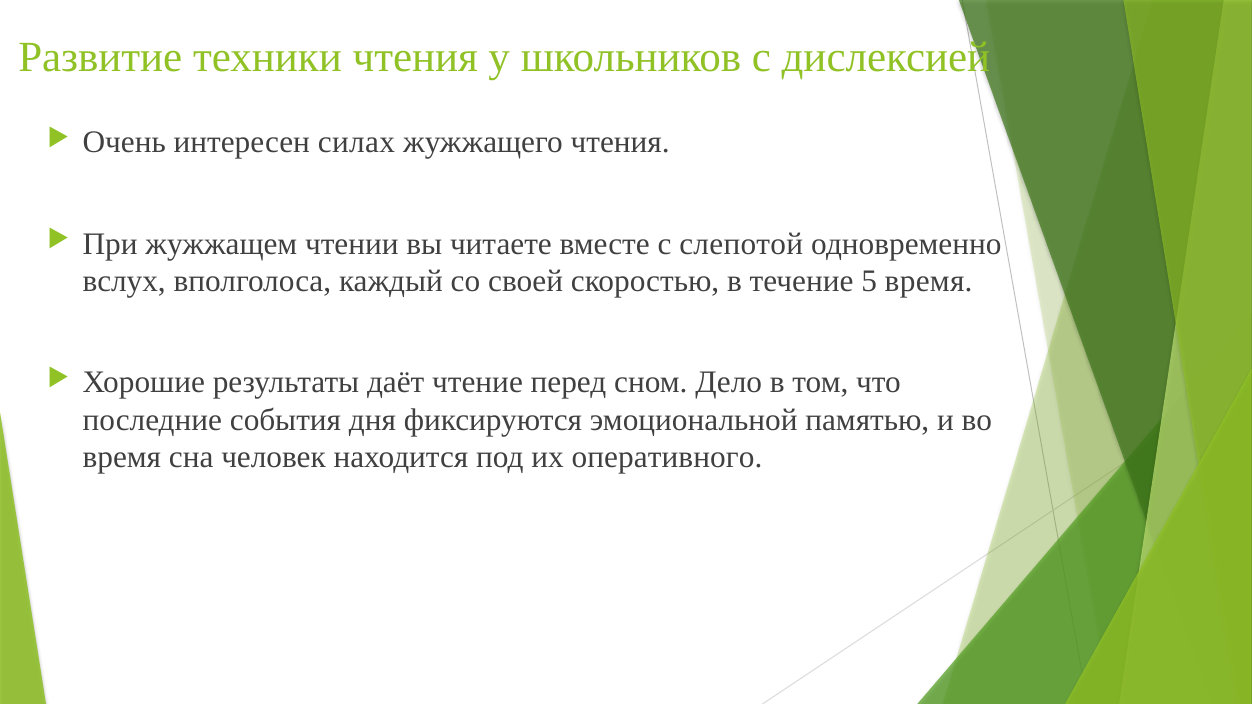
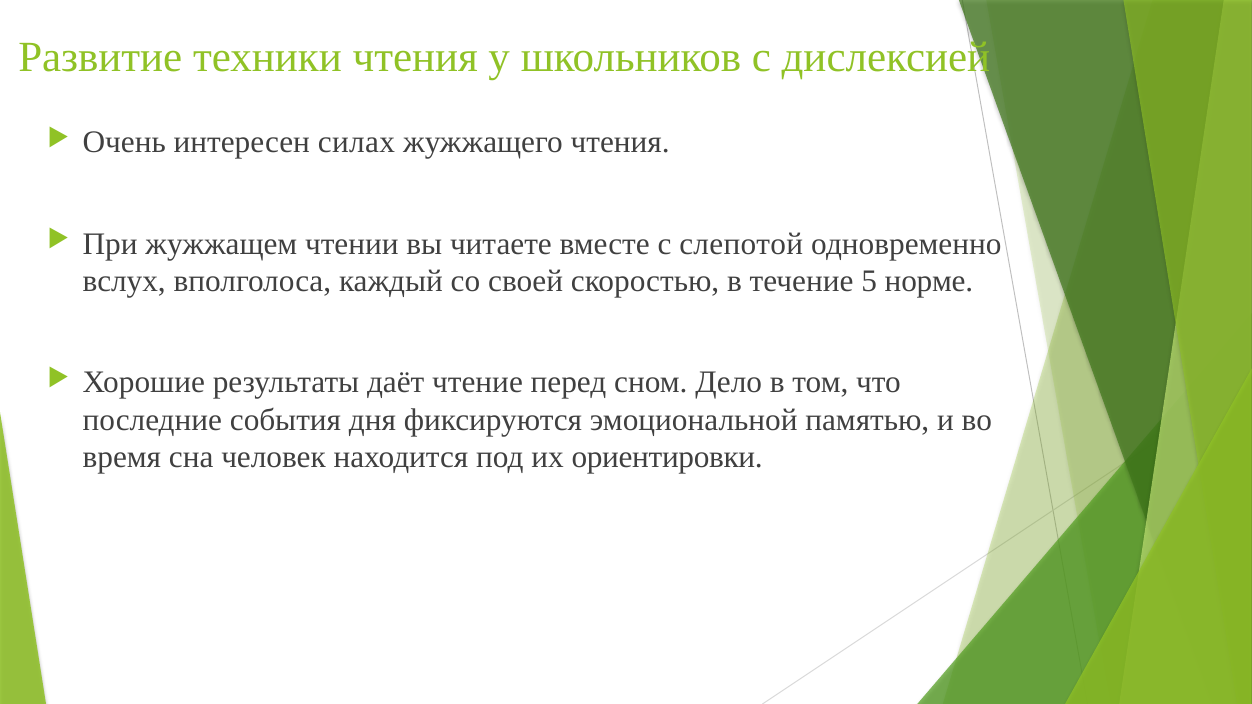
5 время: время -> норме (929, 281)
оперативного: оперативного -> ориентировки (667, 458)
